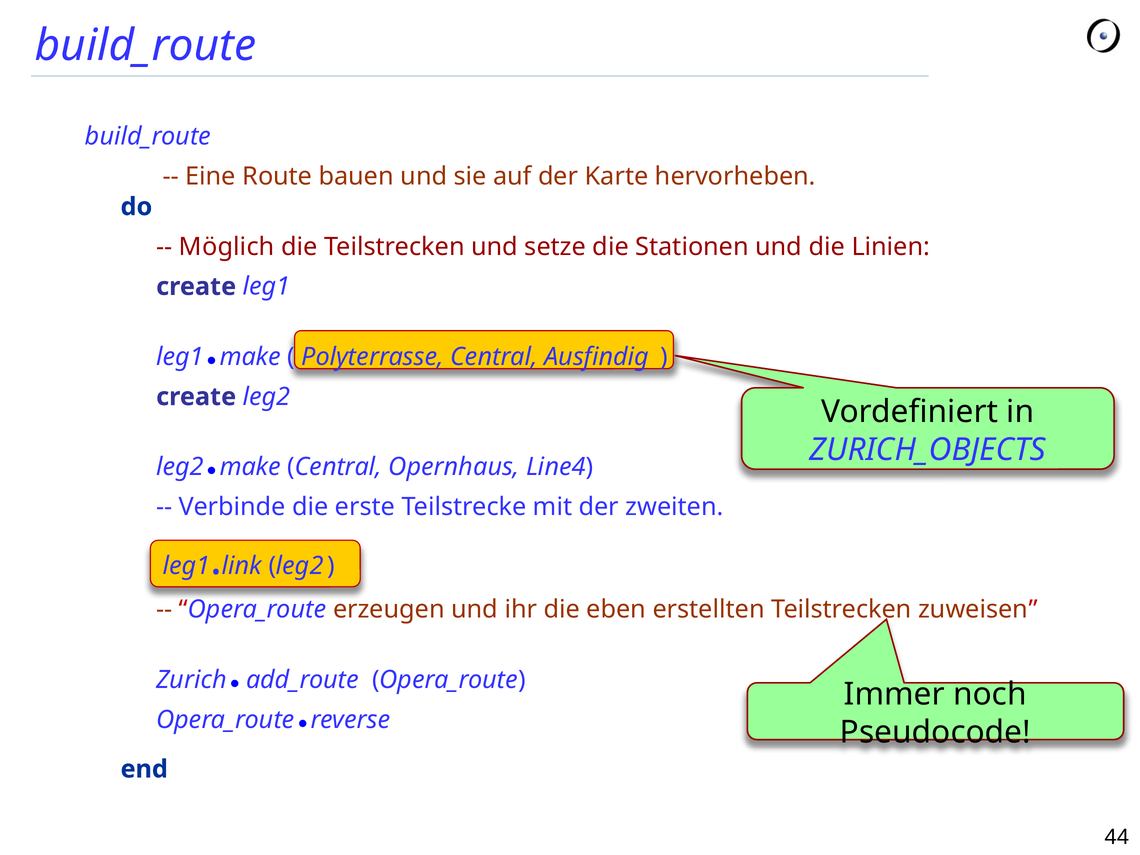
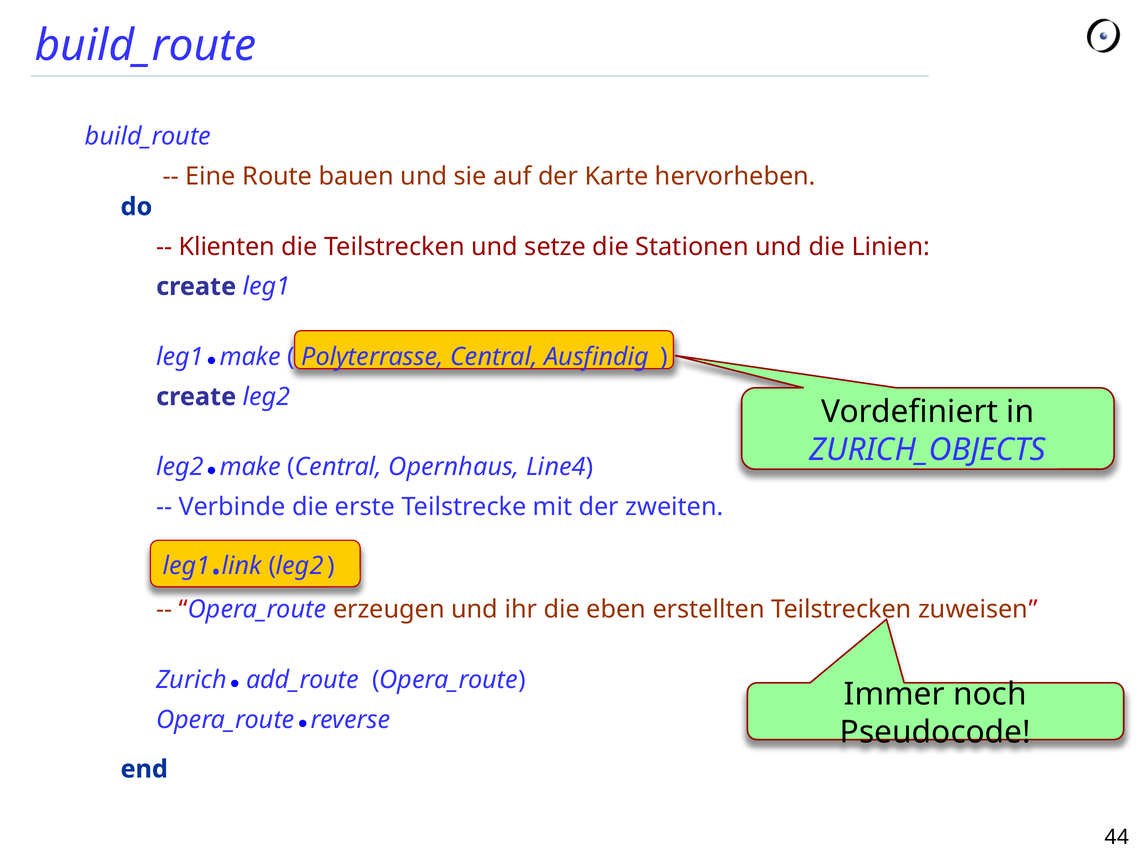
Möglich: Möglich -> Klienten (227, 247)
